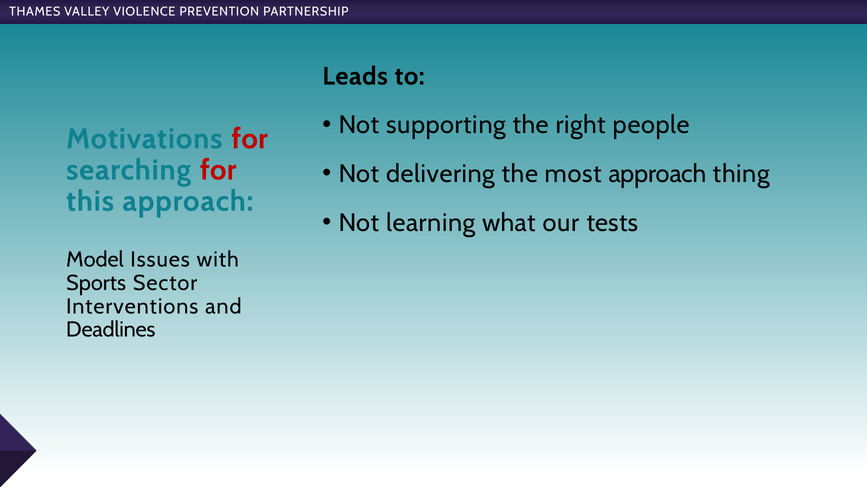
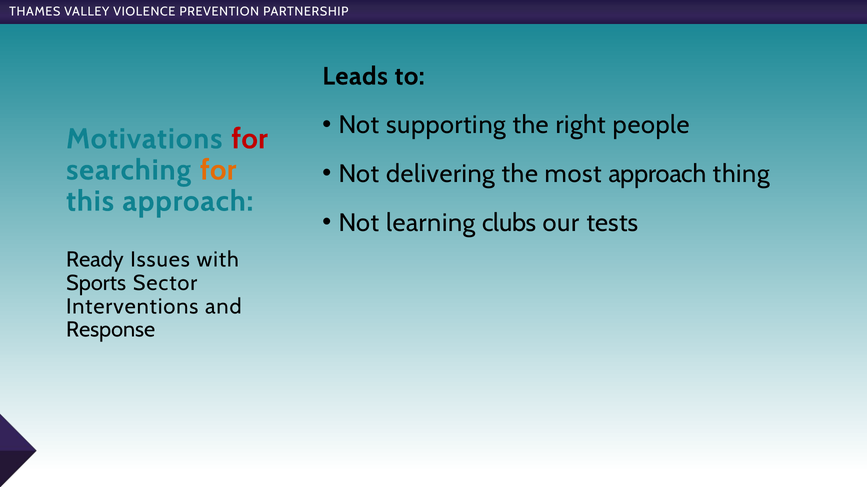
for colour: red -> orange (218, 170)
what: what -> clubs (509, 223)
Model: Model -> Ready (95, 260)
Deadlines: Deadlines -> Response (111, 330)
